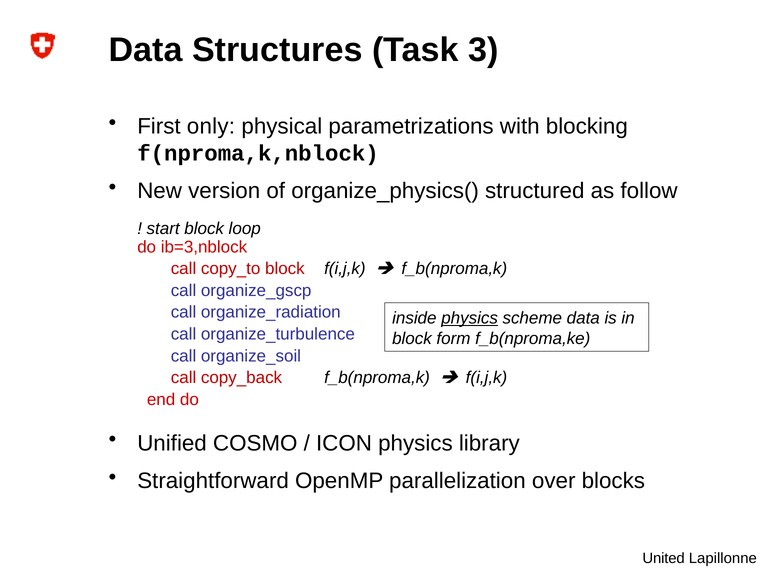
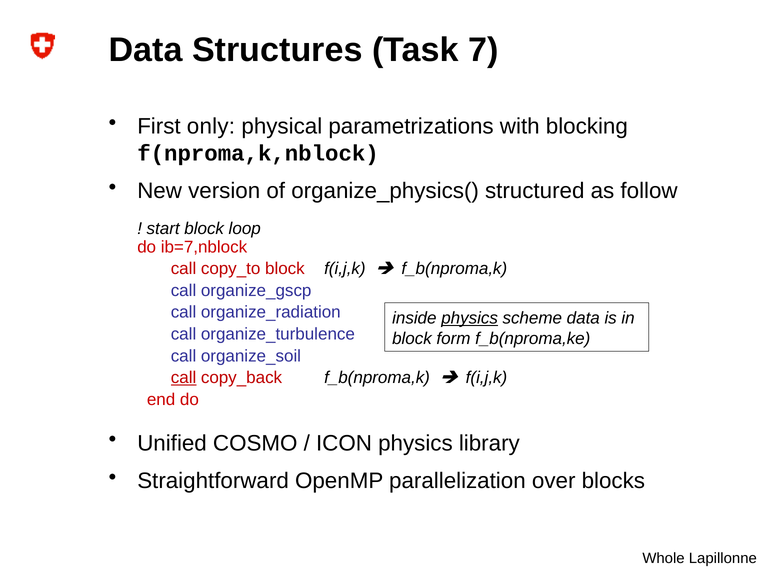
3: 3 -> 7 (483, 50)
ib=3,nblock: ib=3,nblock -> ib=7,nblock (204, 247)
call underline: none -> present (184, 378)
United: United -> Whole (664, 559)
